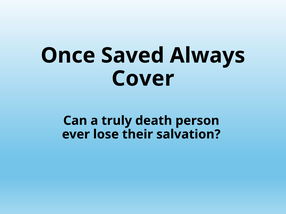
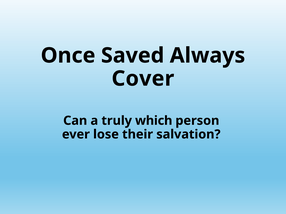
death: death -> which (154, 121)
